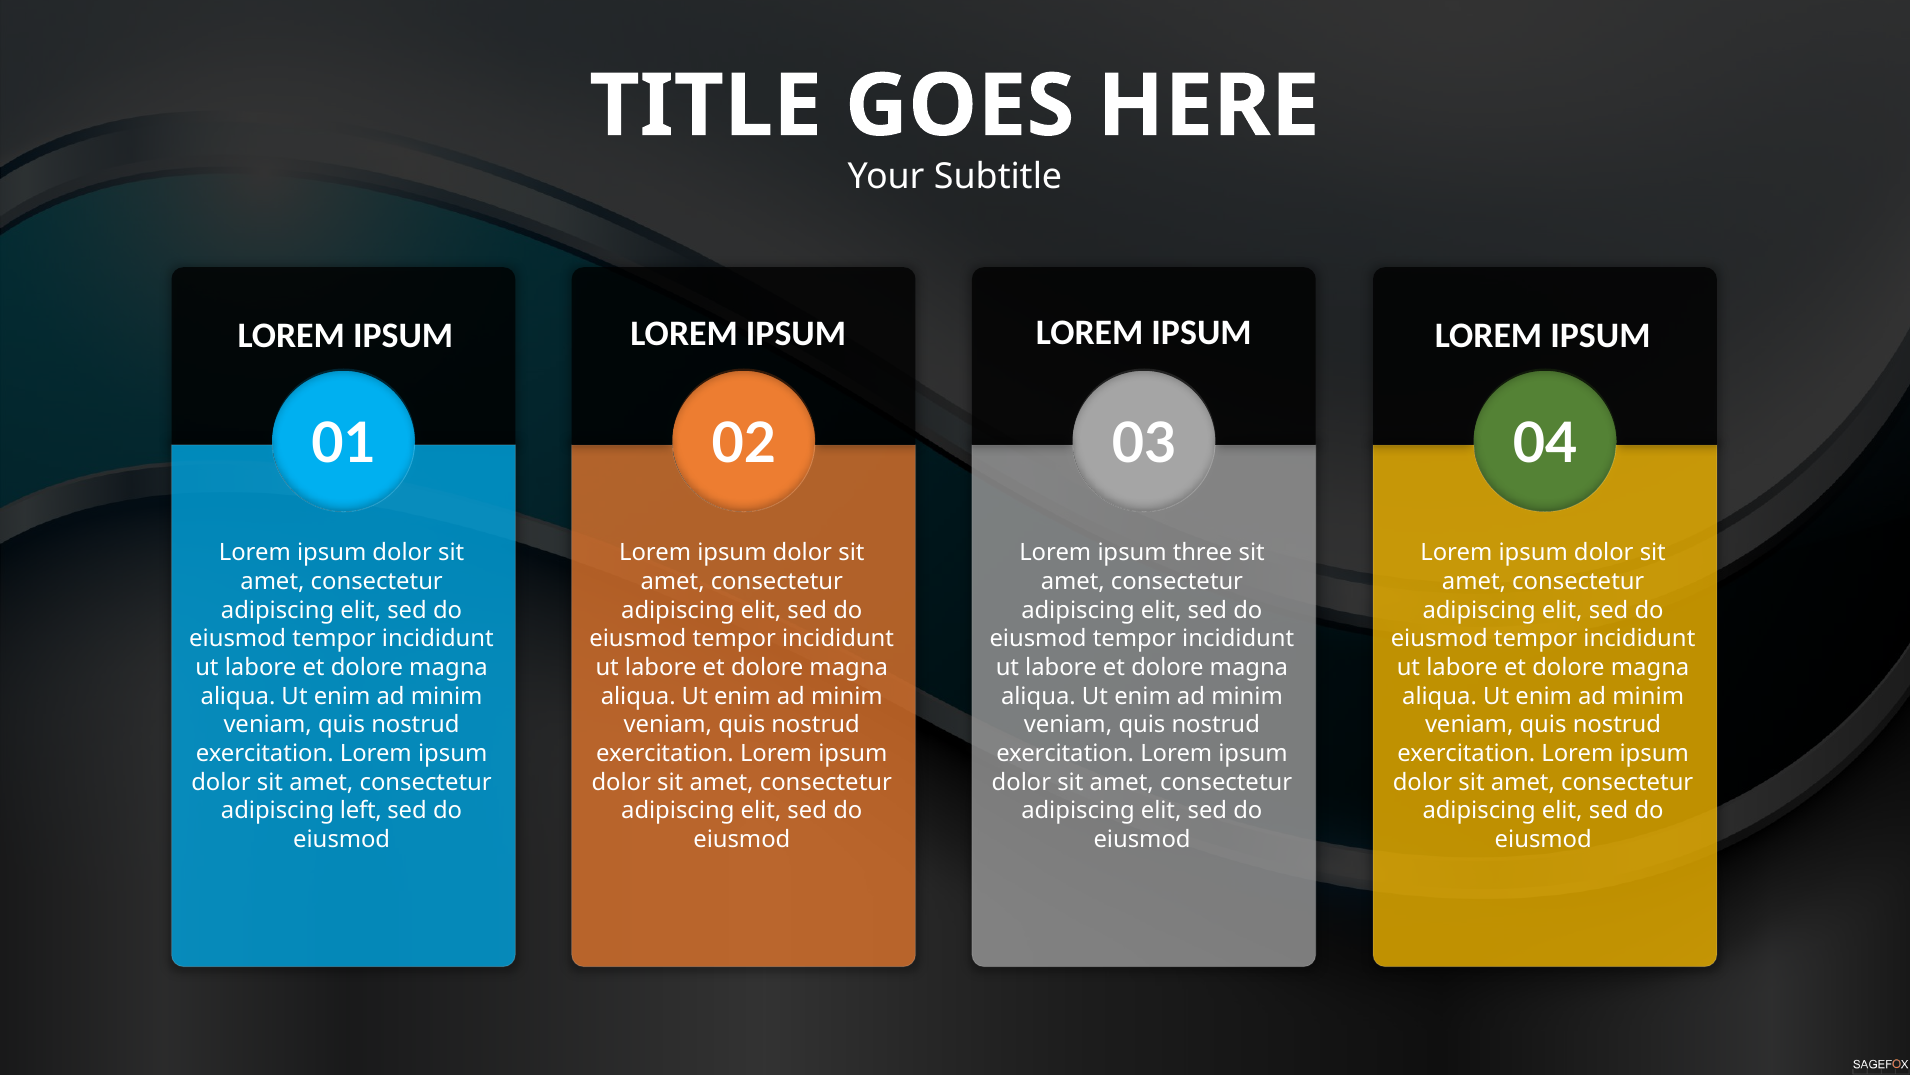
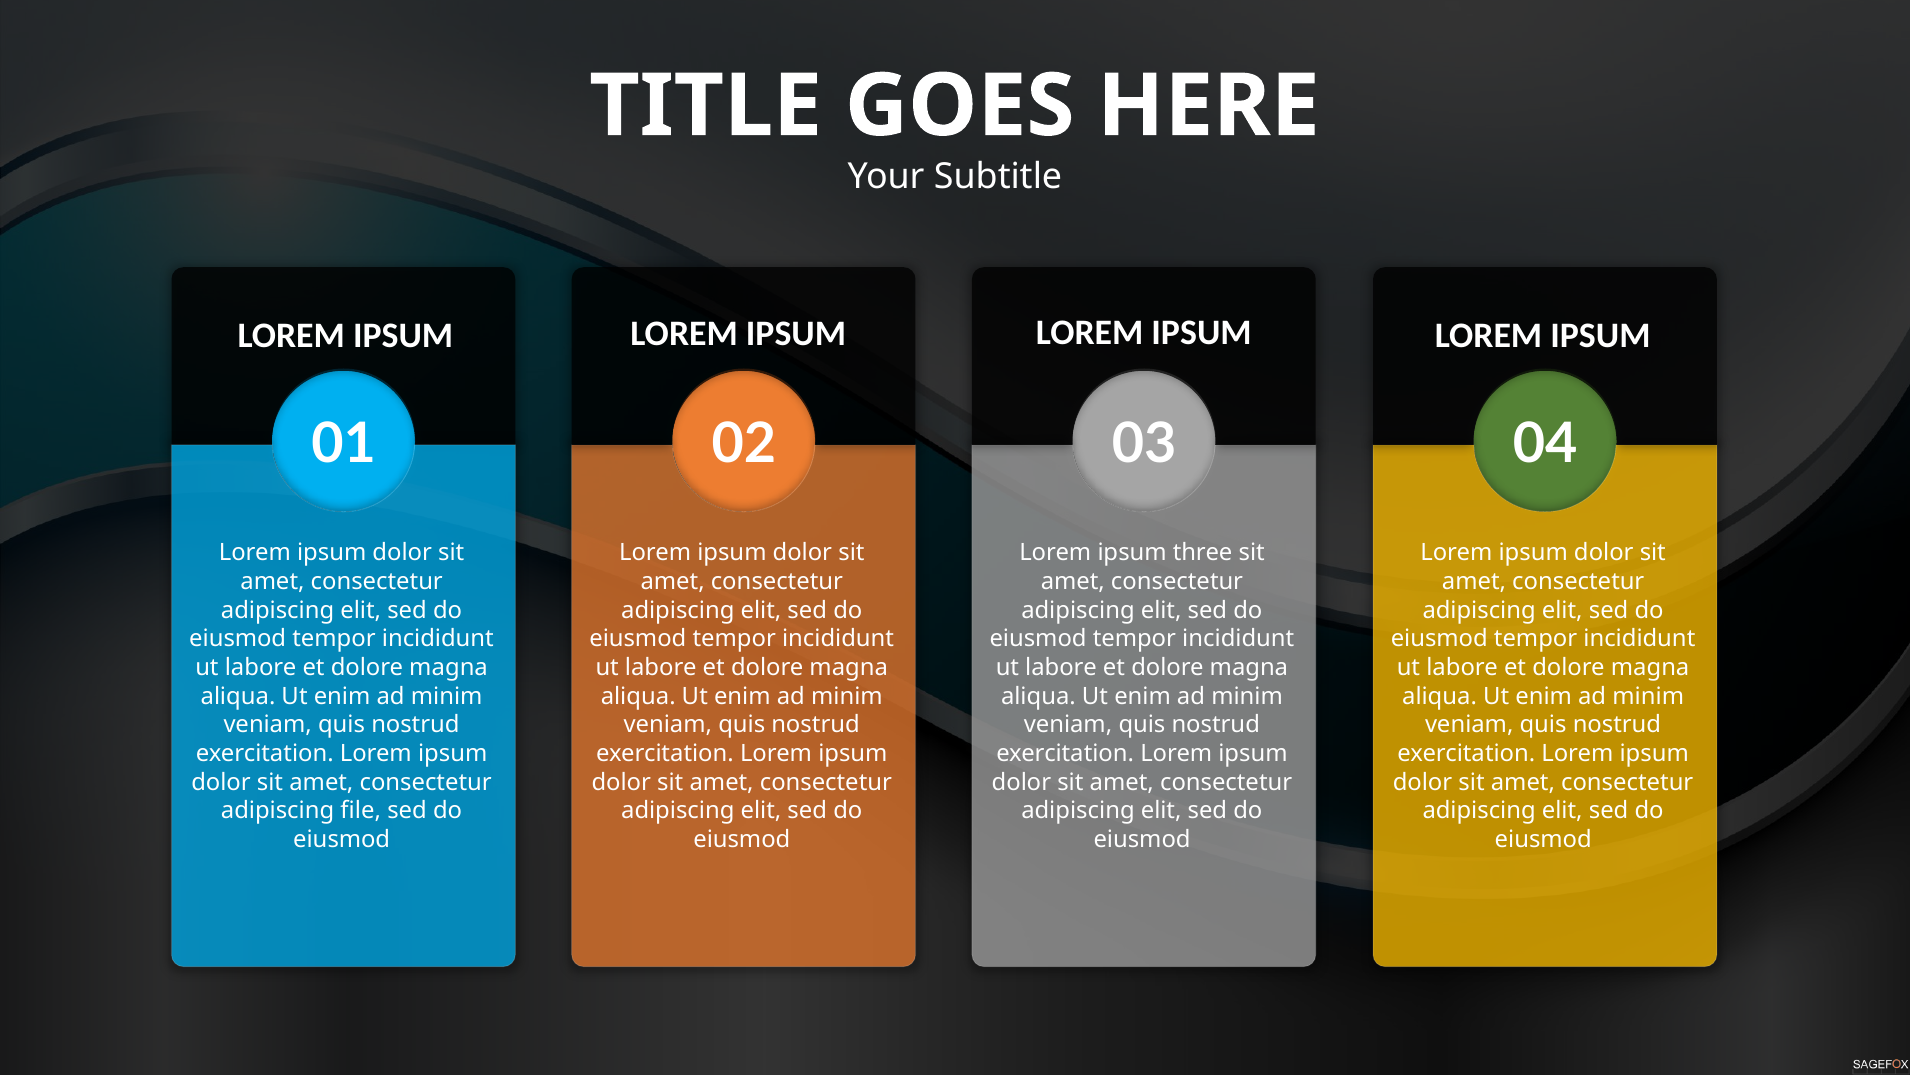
left: left -> file (361, 811)
